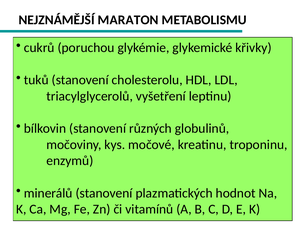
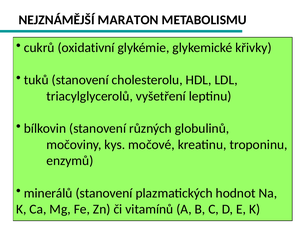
poruchou: poruchou -> oxidativní (86, 48)
